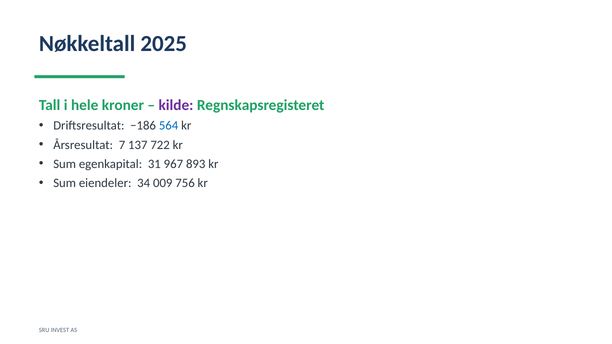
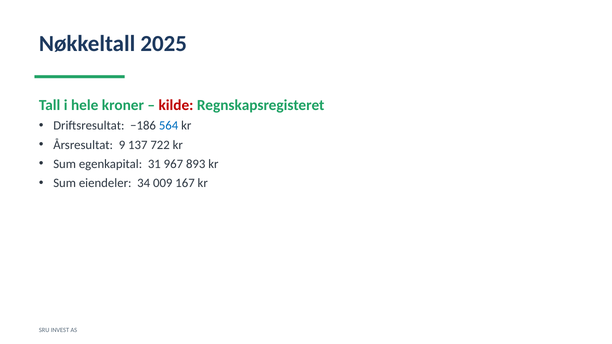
kilde colour: purple -> red (176, 105)
7: 7 -> 9 (122, 145)
756: 756 -> 167 (185, 183)
